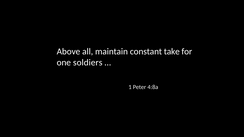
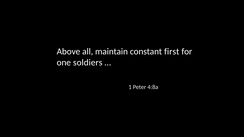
take: take -> first (172, 52)
